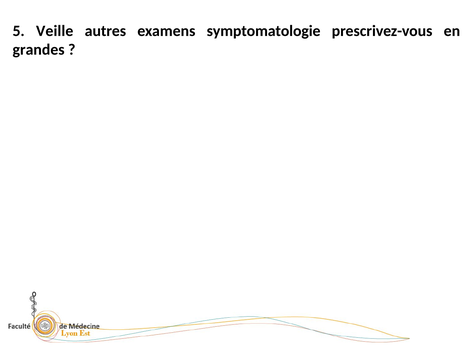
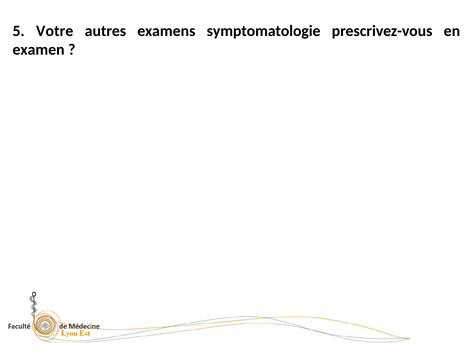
Veille: Veille -> Votre (55, 31)
grandes: grandes -> examen (39, 50)
